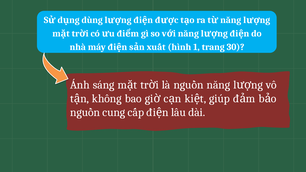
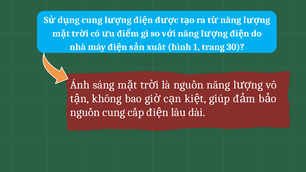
dùng: dùng -> cung (92, 20)
